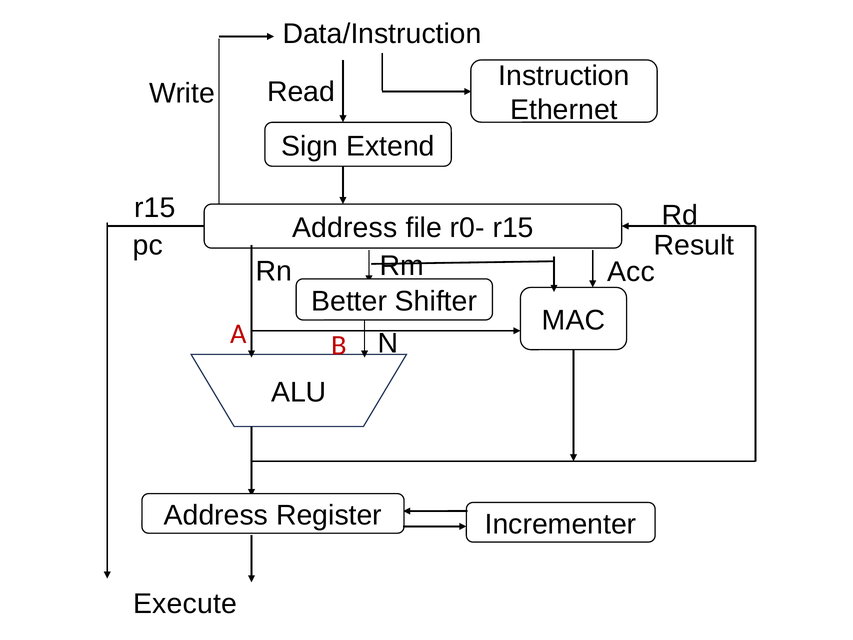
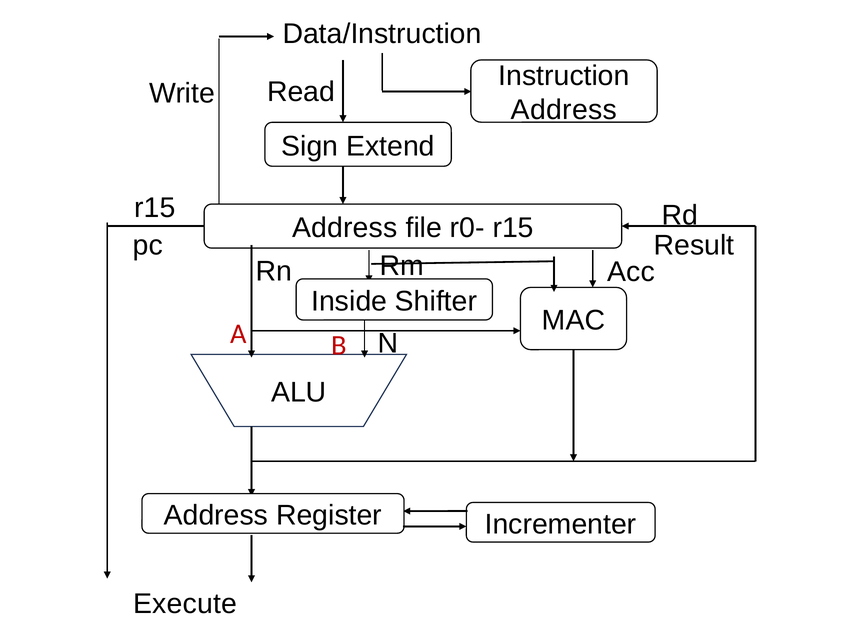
Ethernet: Ethernet -> Address (564, 110)
Better: Better -> Inside (349, 301)
